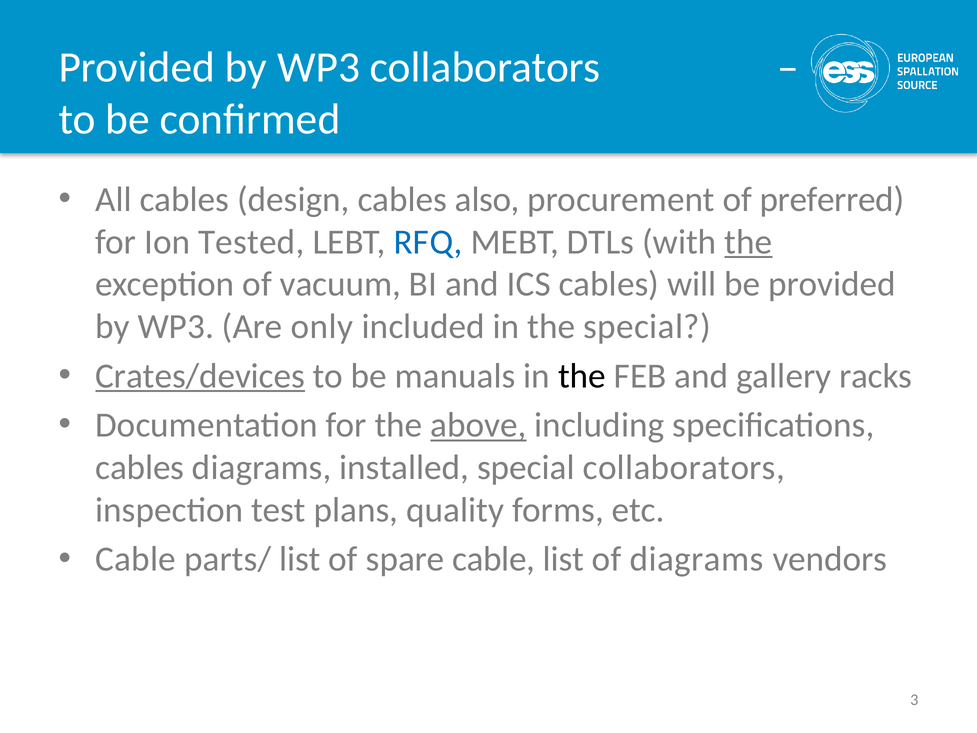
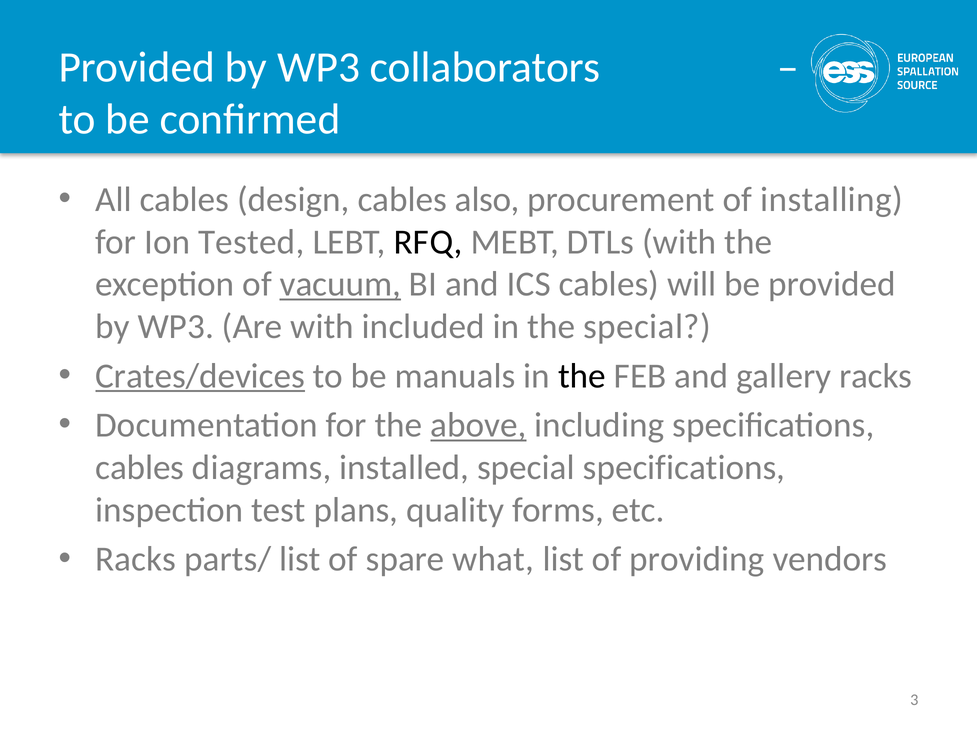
preferred: preferred -> installing (832, 199)
RFQ colour: blue -> black (428, 242)
the underline: present -> none (748, 242)
vacuum underline: none -> present (340, 284)
Are only: only -> with (322, 326)
special collaborators: collaborators -> specifications (684, 467)
Cable: Cable -> Racks (136, 559)
spare cable: cable -> what (493, 559)
of diagrams: diagrams -> providing (697, 559)
